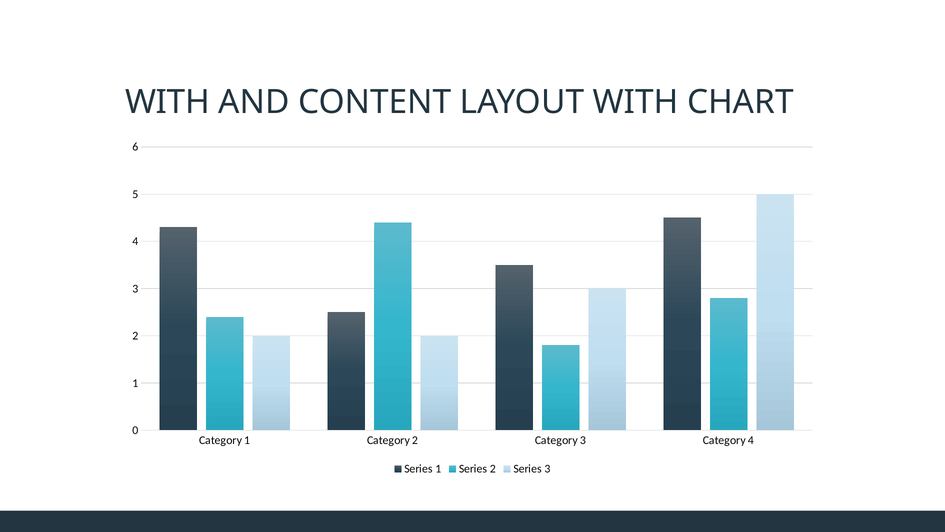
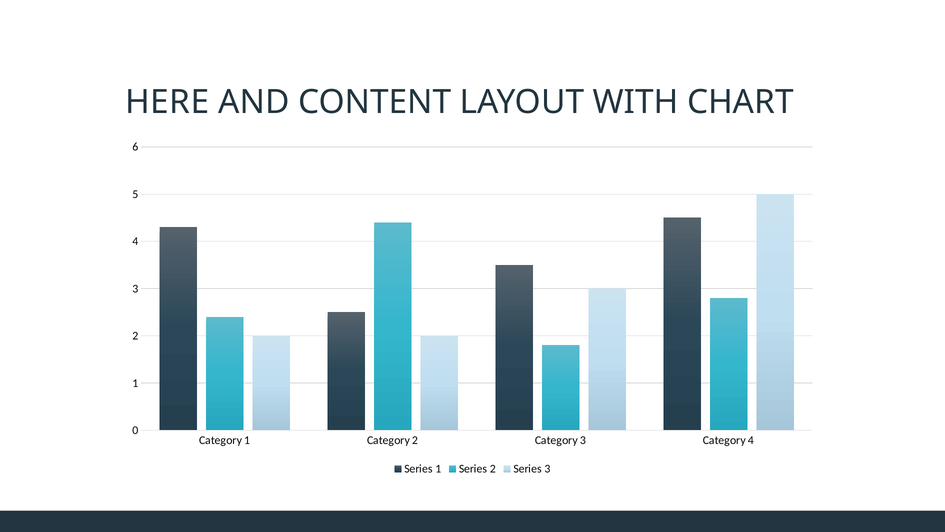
WITH: WITH -> HERE (167, 102)
